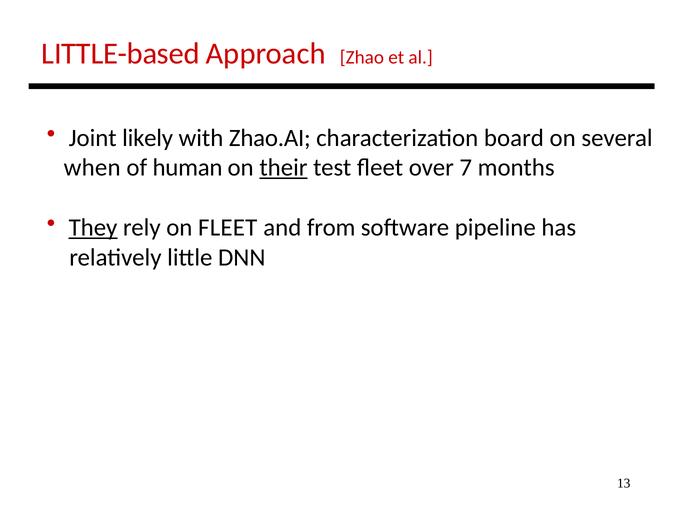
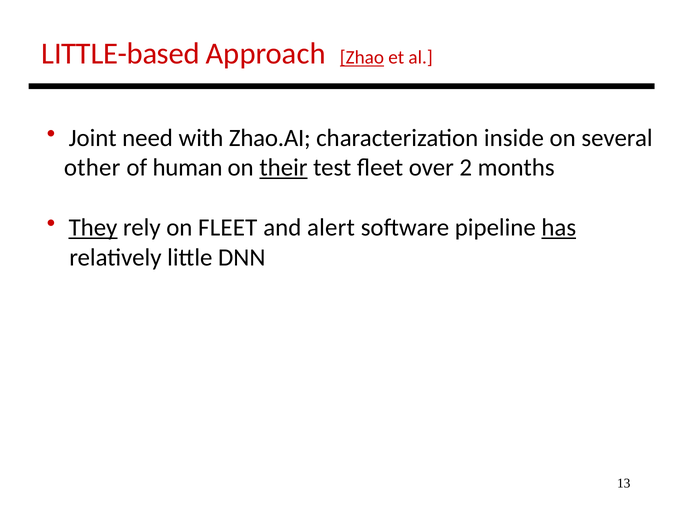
Zhao underline: none -> present (362, 58)
likely: likely -> need (148, 138)
board: board -> inside (514, 138)
when: when -> other (92, 168)
7: 7 -> 2 (466, 168)
from: from -> alert (331, 227)
has underline: none -> present (559, 227)
